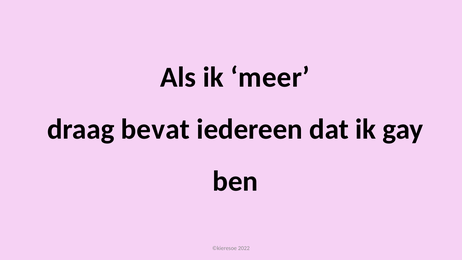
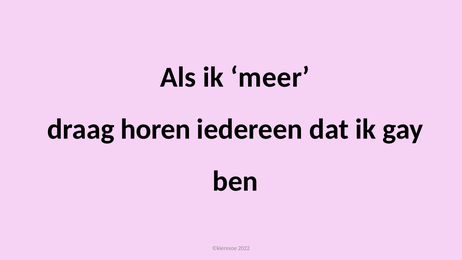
bevat: bevat -> horen (156, 129)
